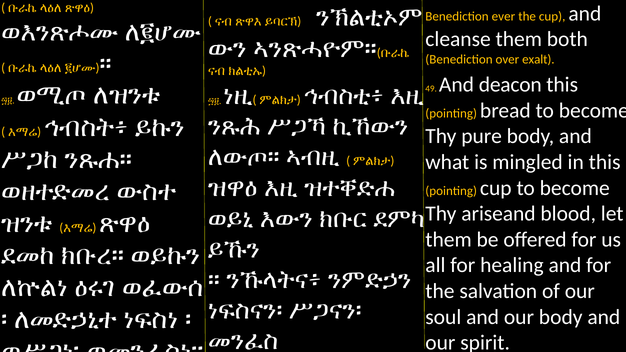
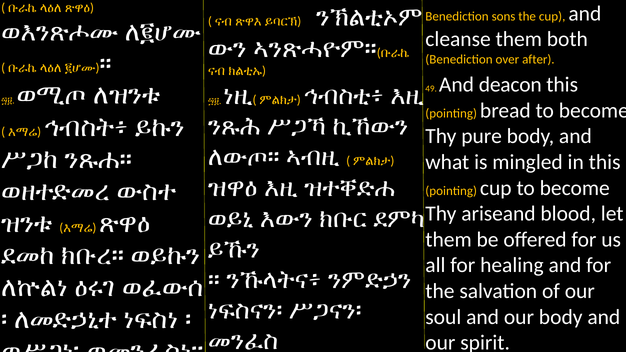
ever: ever -> sons (504, 16)
exalt: exalt -> after (538, 59)
